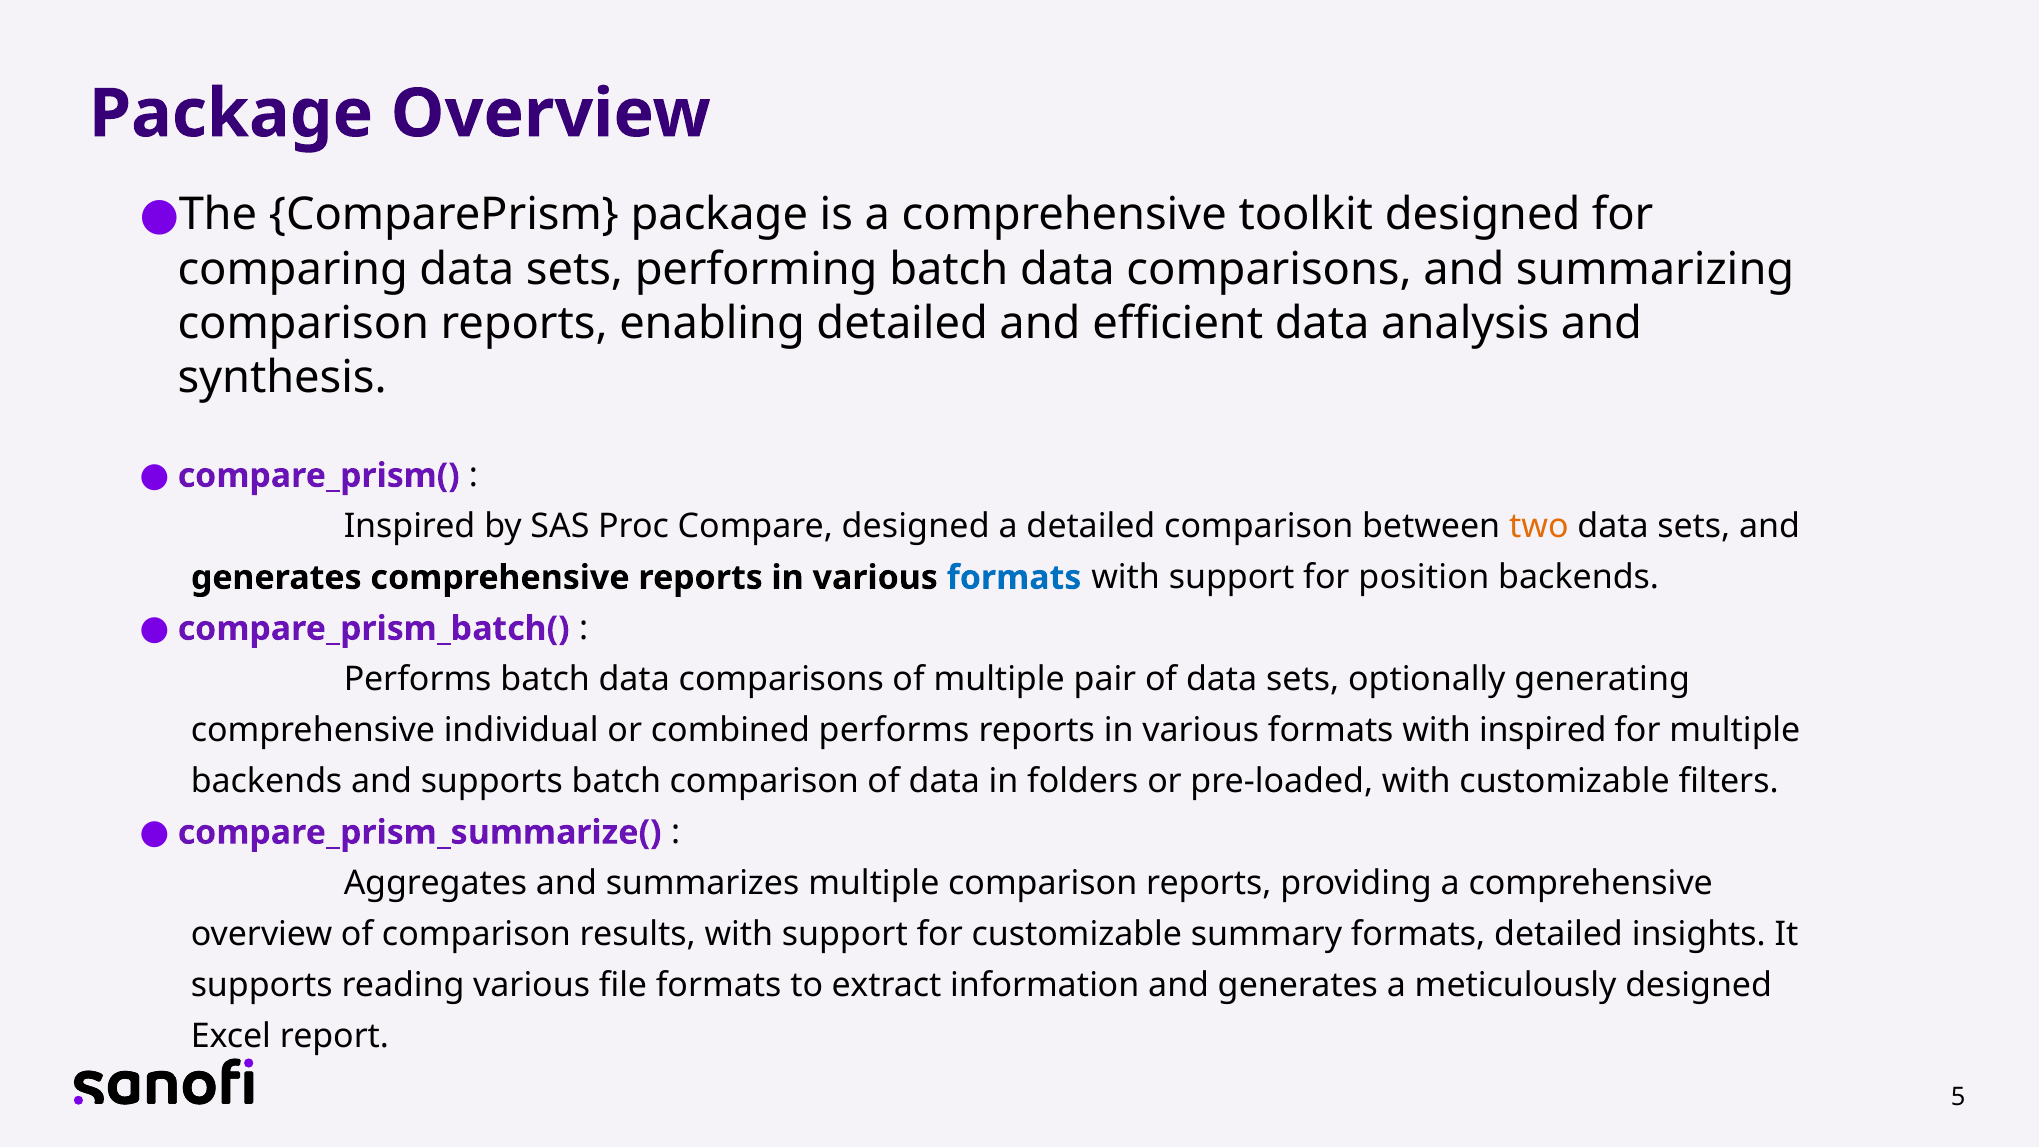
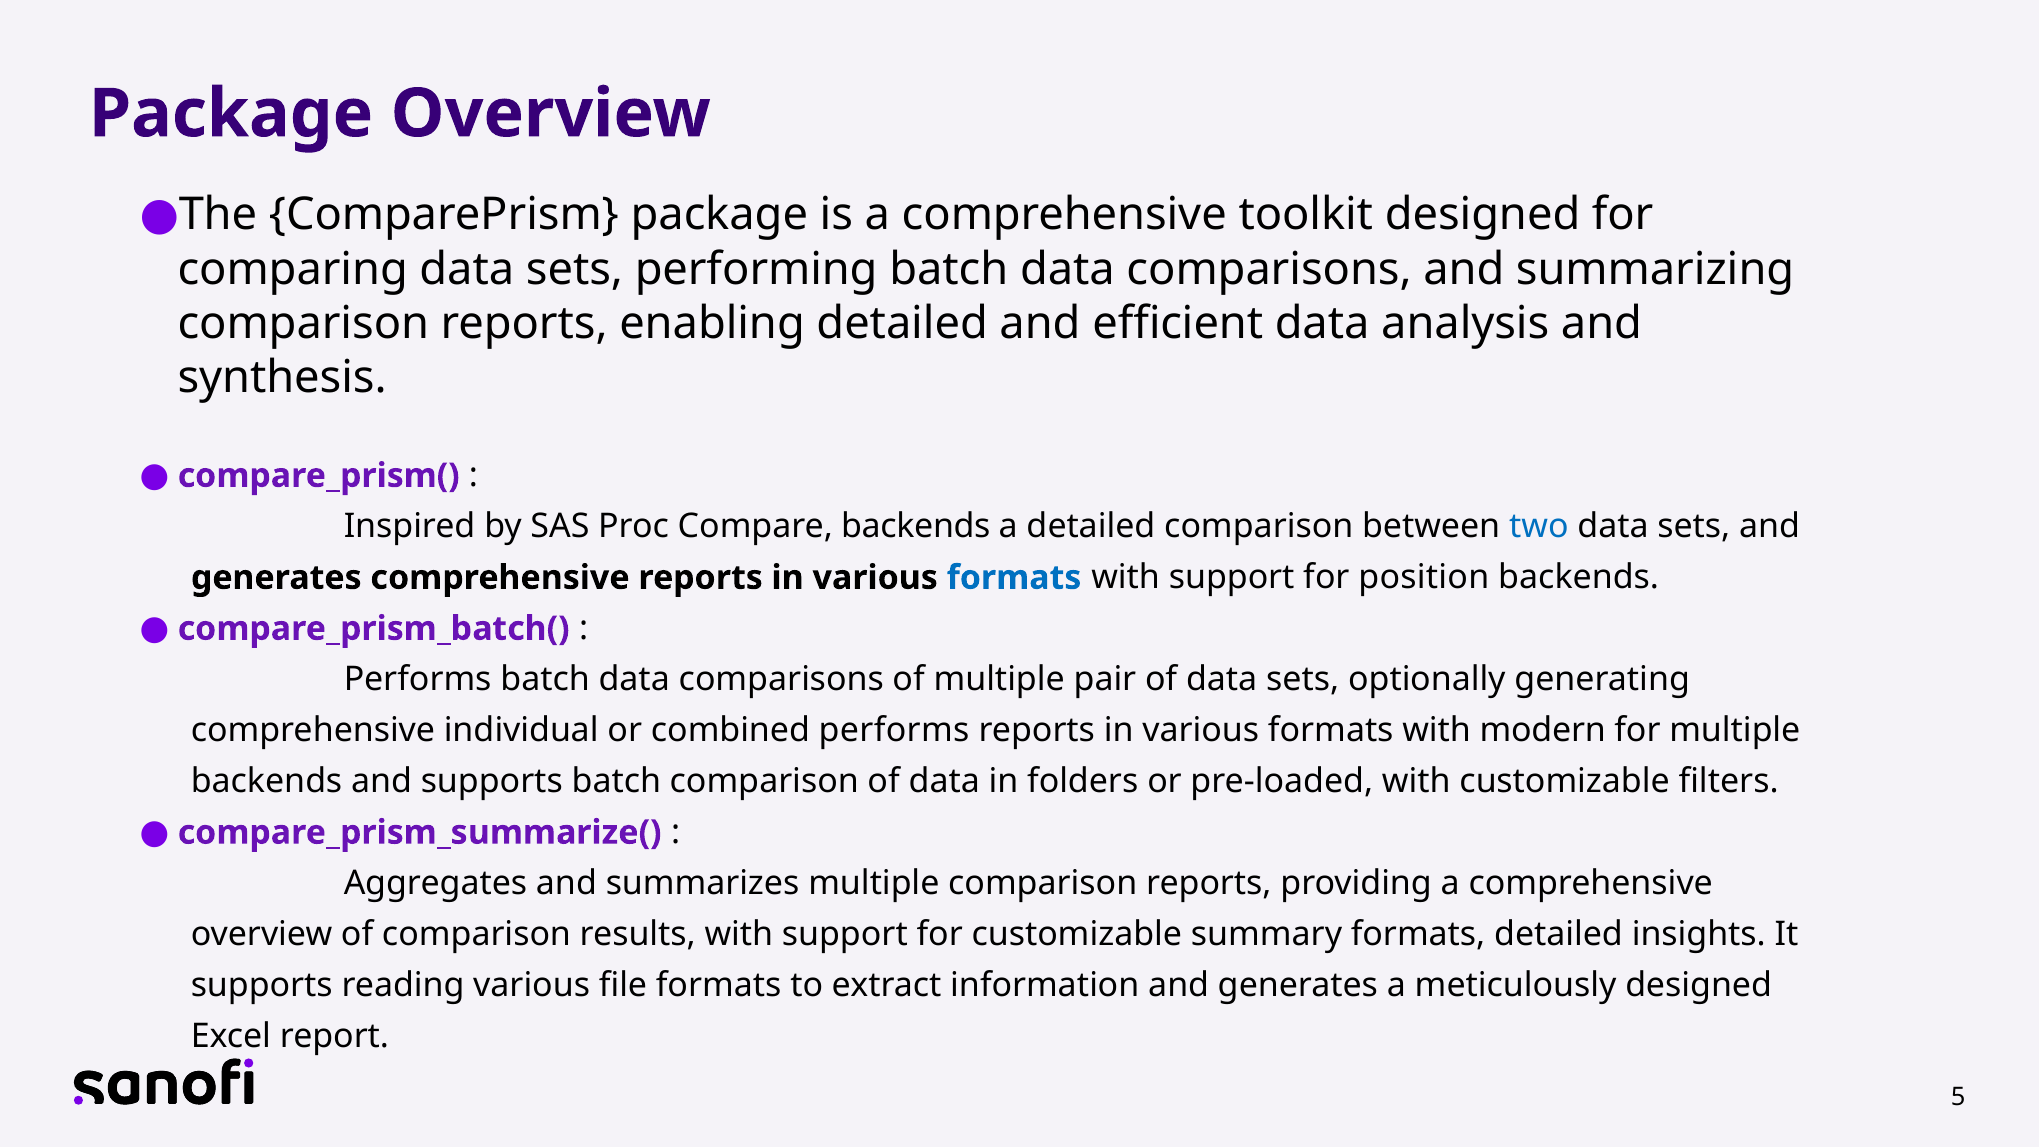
Compare designed: designed -> backends (916, 527)
two colour: orange -> blue (1539, 527)
with inspired: inspired -> modern (1543, 731)
